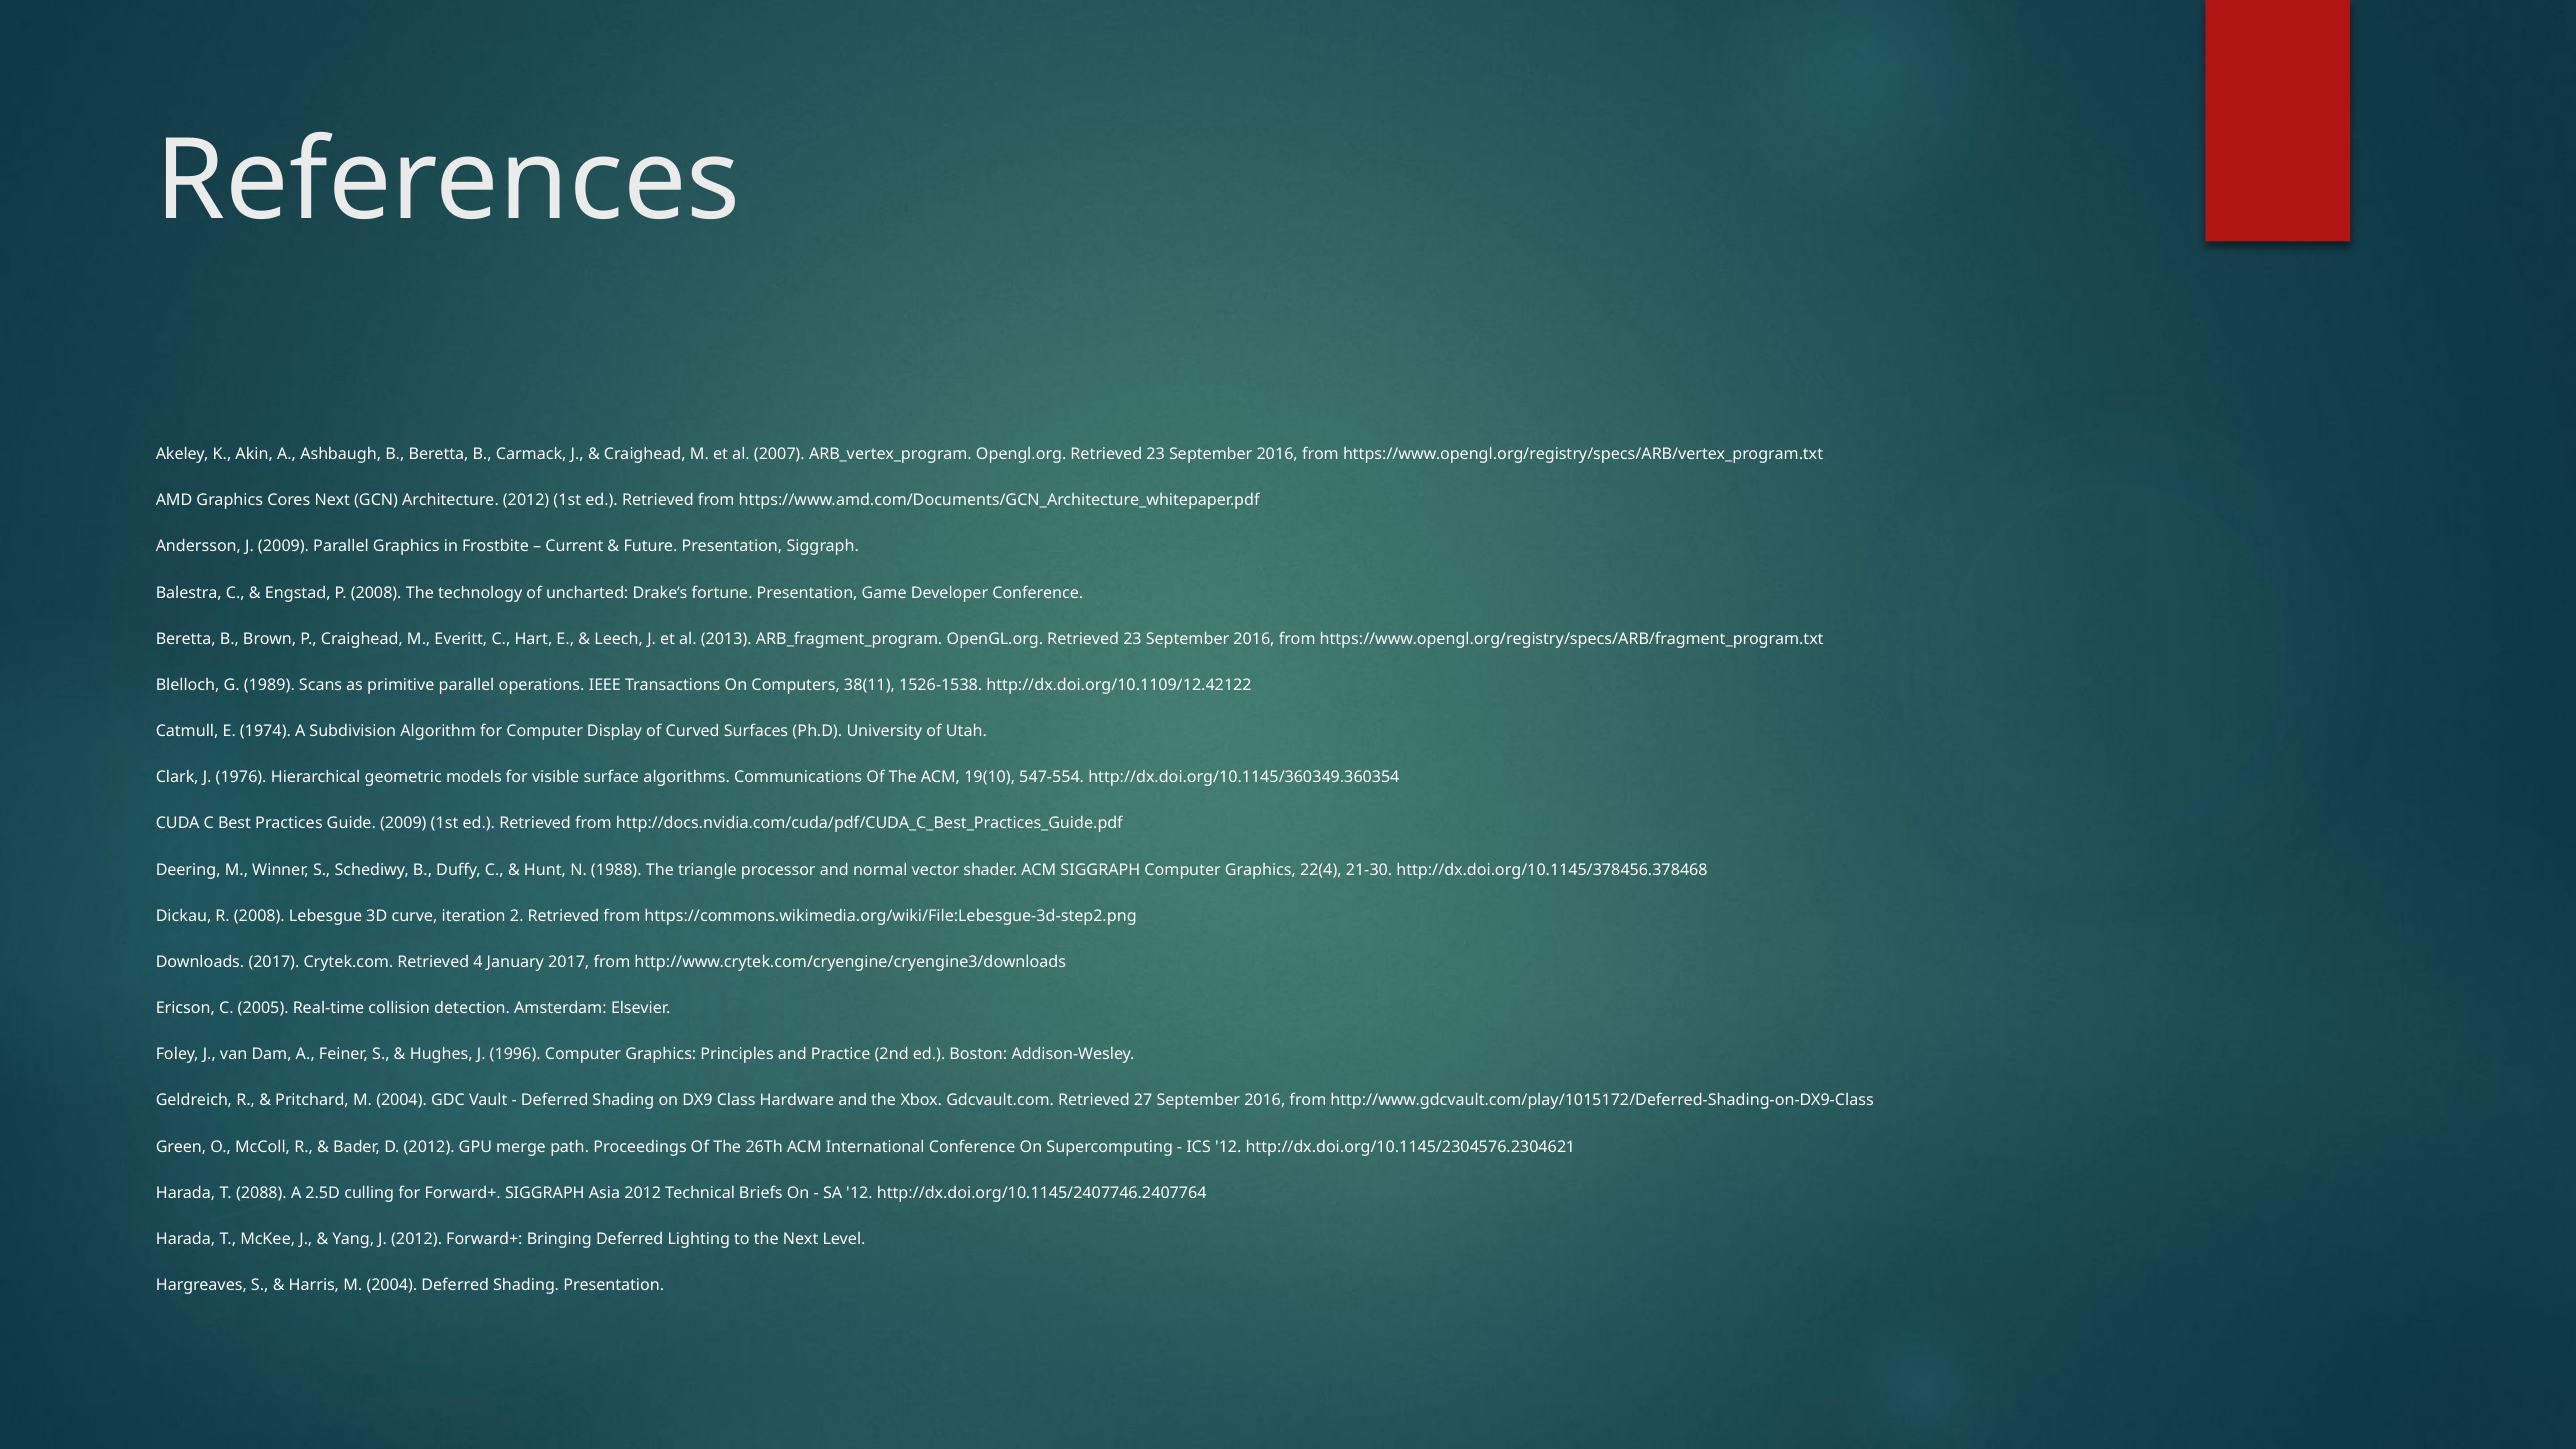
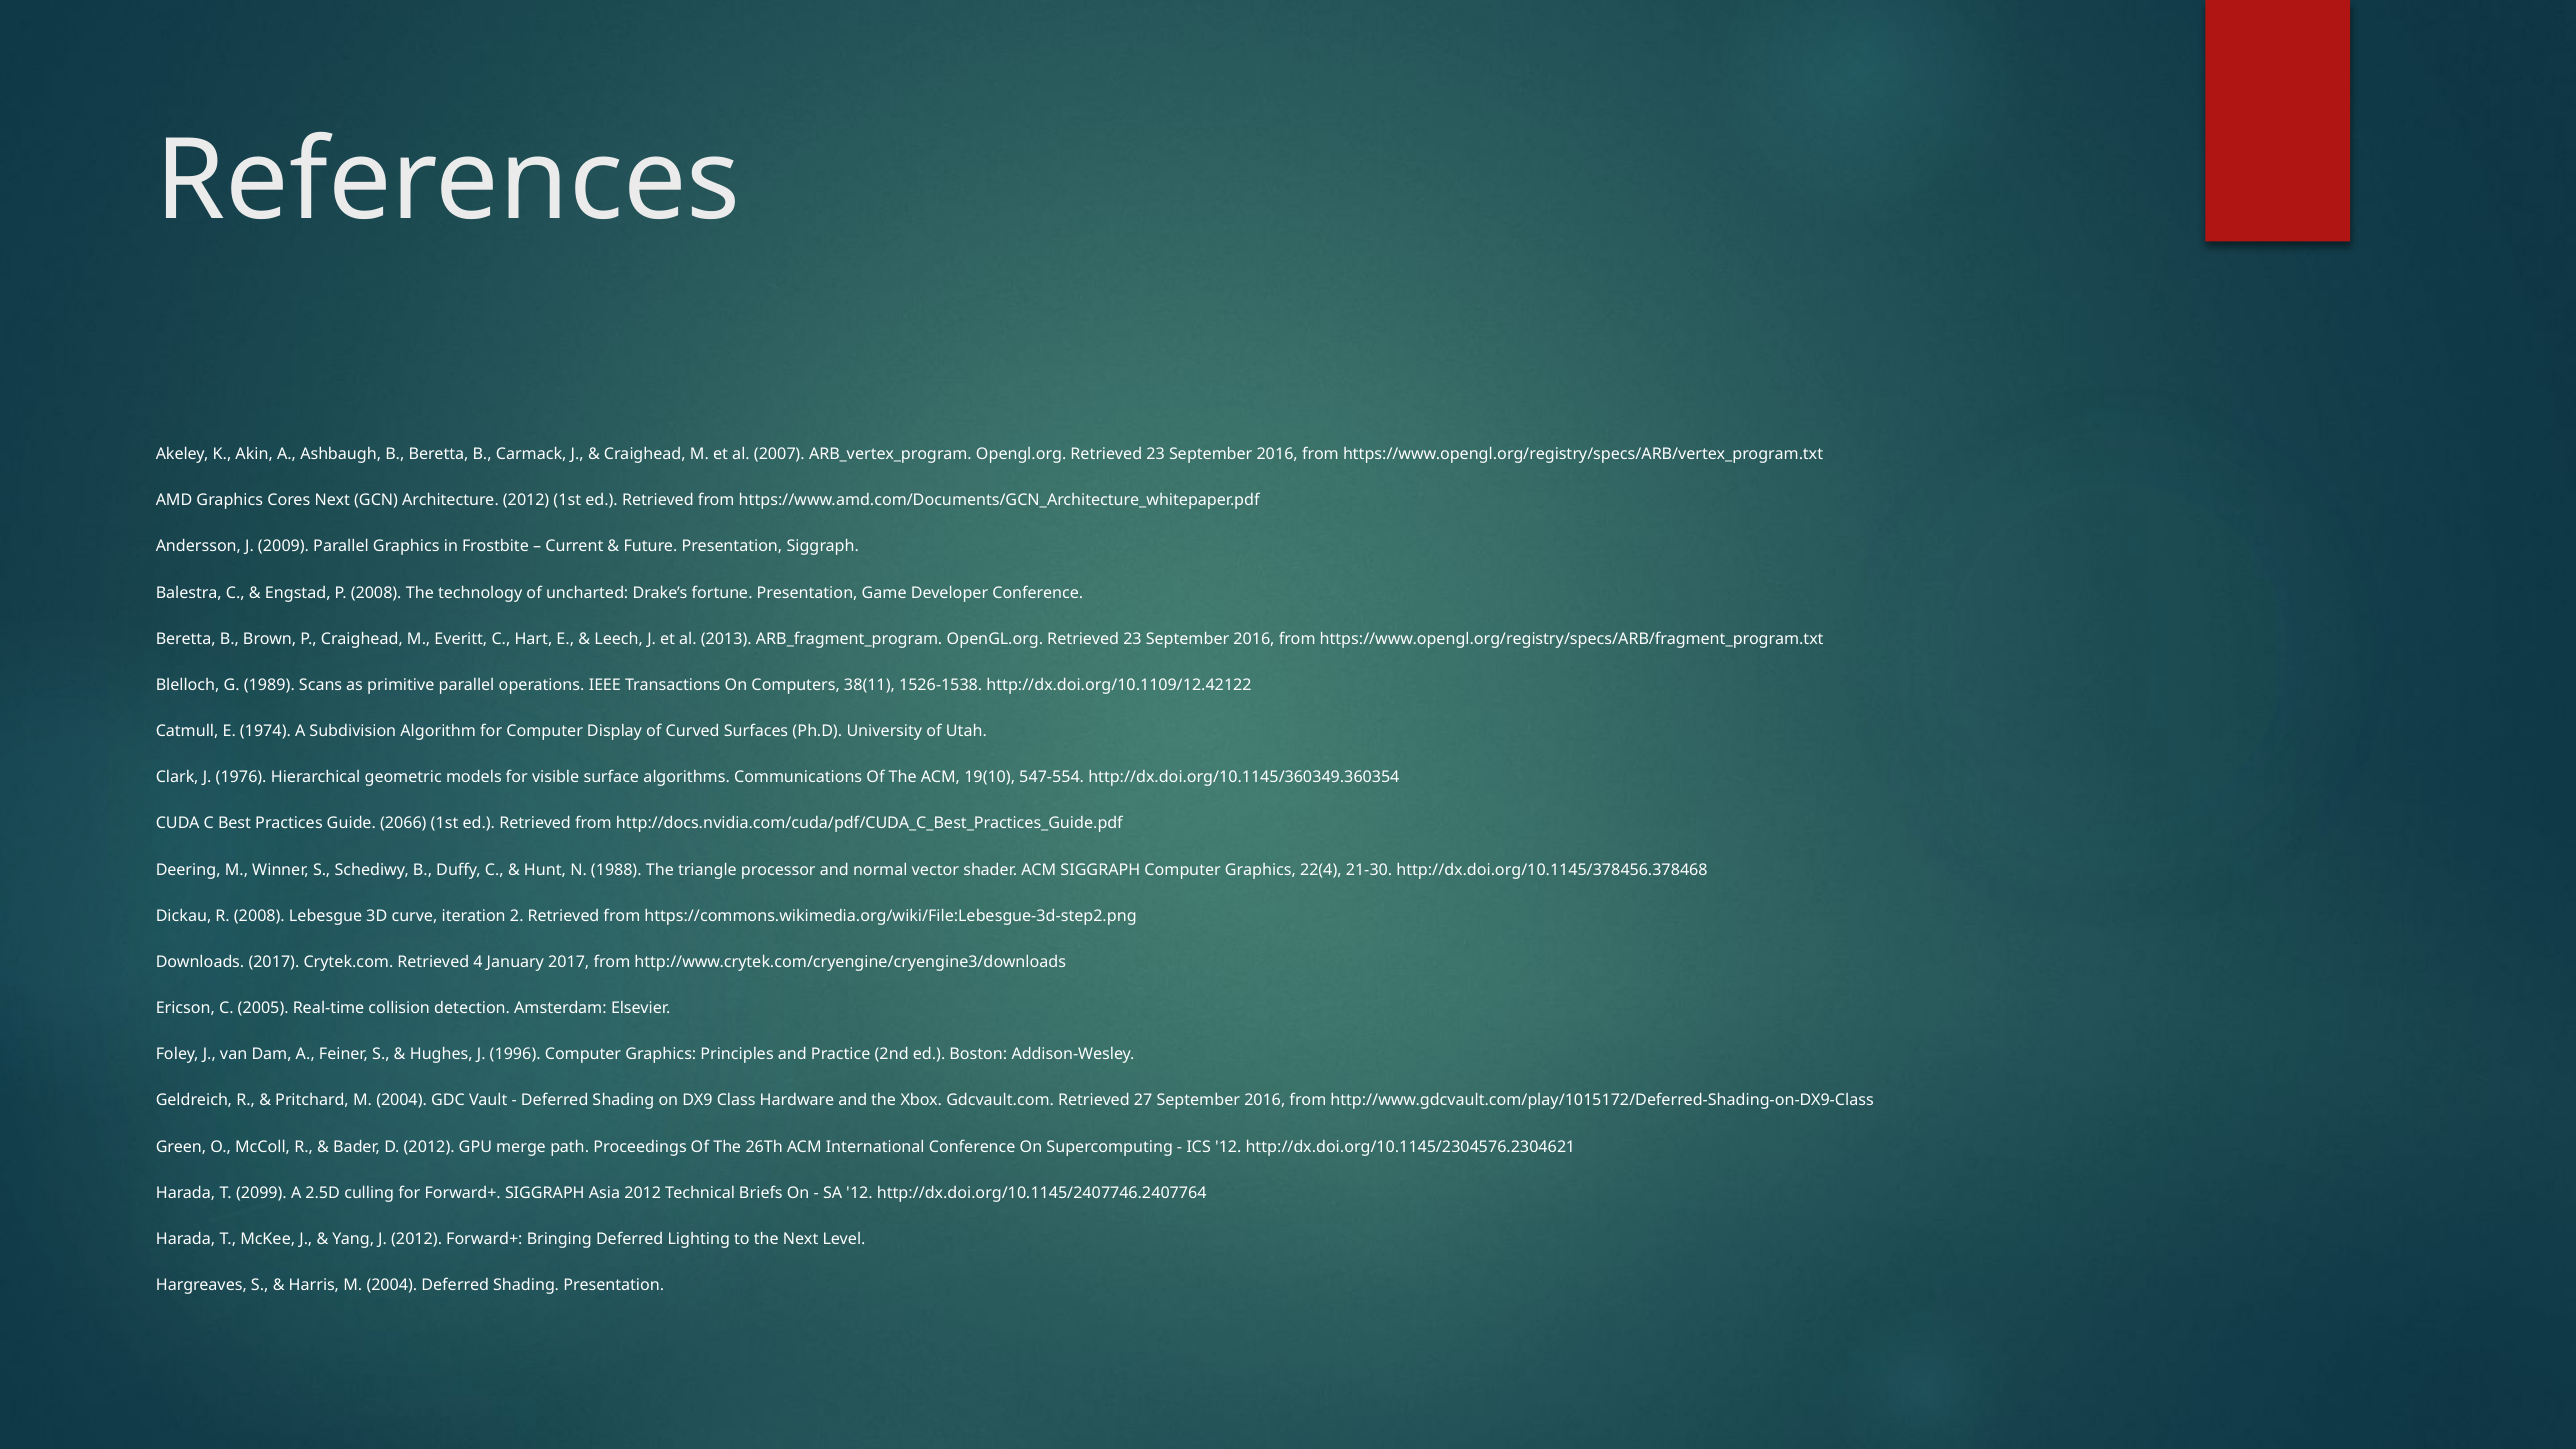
Guide 2009: 2009 -> 2066 (403, 824)
2088: 2088 -> 2099 (261, 1193)
